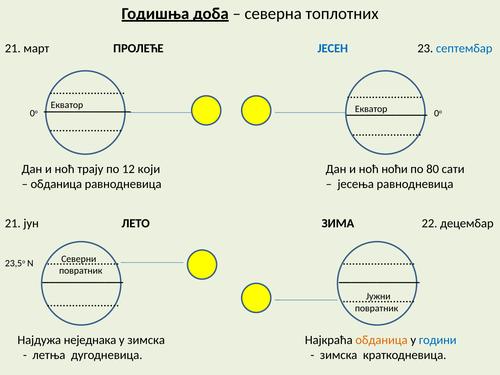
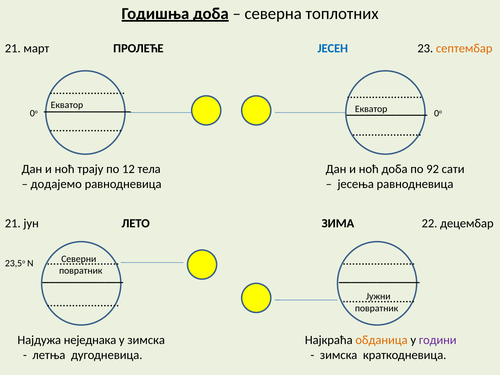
септембар colour: blue -> orange (464, 48)
који: који -> тела (149, 169)
ноћ ноћи: ноћи -> доба (395, 169)
80: 80 -> 92 (433, 169)
обданица: обданица -> додајемо (56, 184)
години colour: blue -> purple (438, 340)
